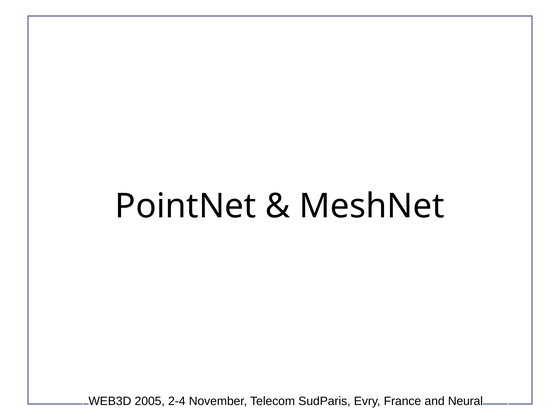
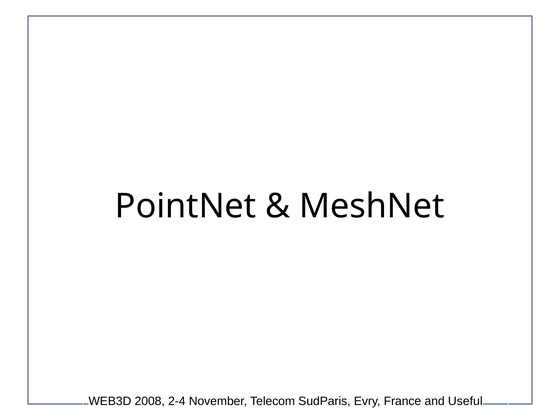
2005: 2005 -> 2008 (150, 401)
Neural: Neural -> Useful (465, 401)
